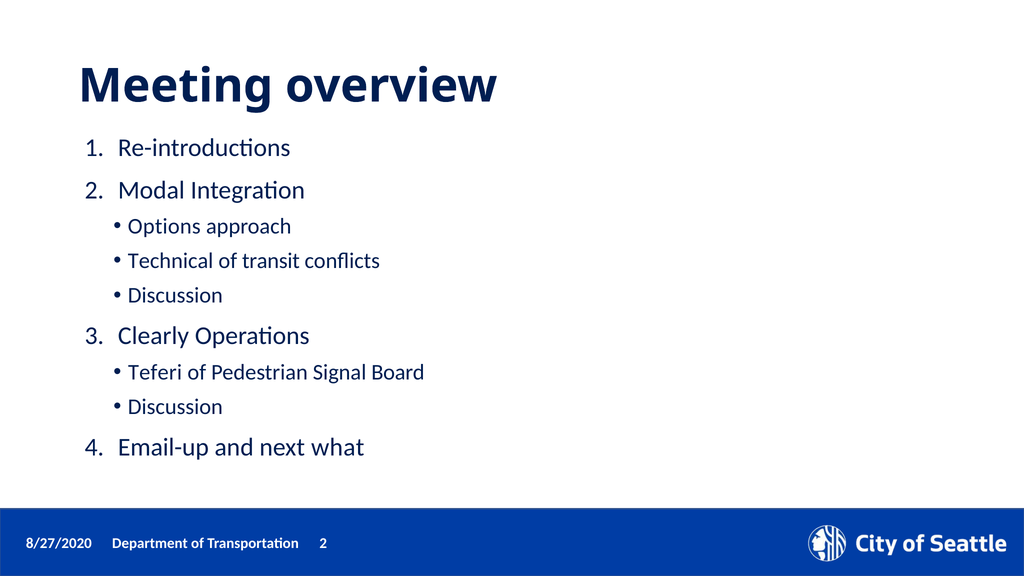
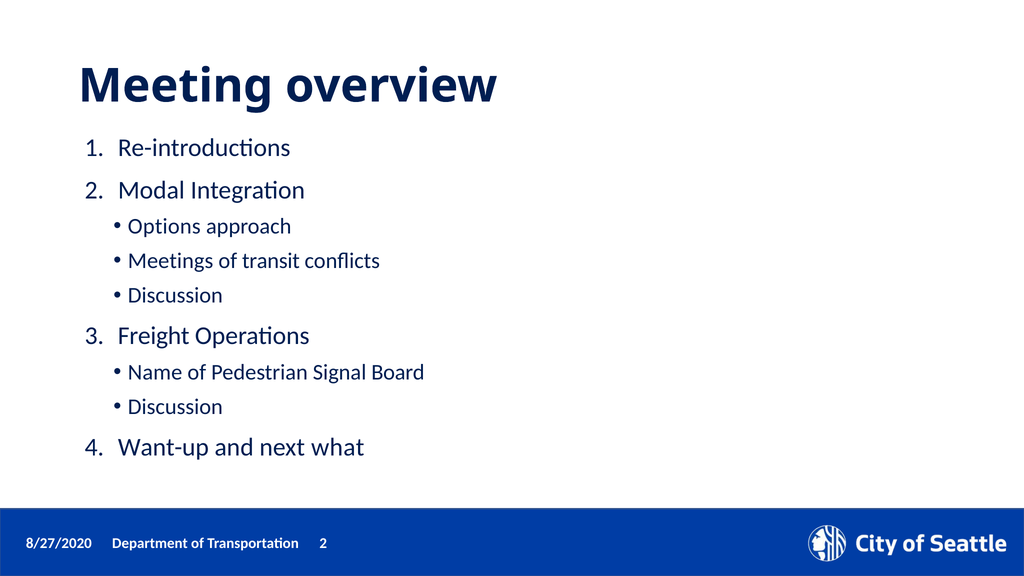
Technical: Technical -> Meetings (171, 261)
Clearly: Clearly -> Freight (154, 336)
Teferi: Teferi -> Name (155, 372)
Email-up: Email-up -> Want-up (163, 447)
